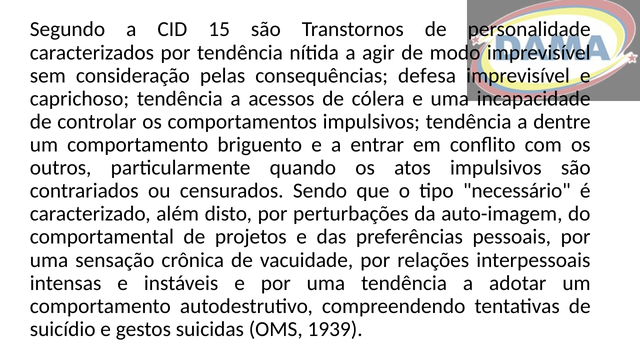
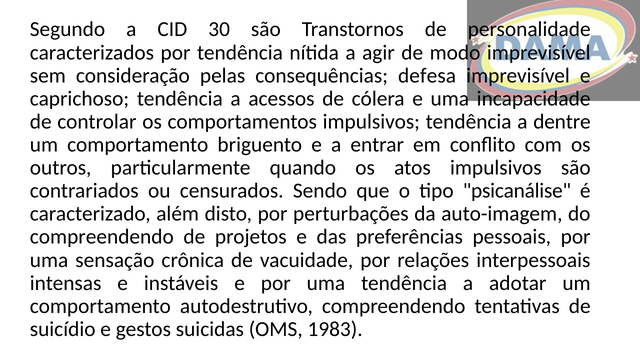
15: 15 -> 30 (219, 29)
necessário: necessário -> psicanálise (517, 191)
comportamental: comportamental -> compreendendo (102, 237)
1939: 1939 -> 1983 (335, 329)
